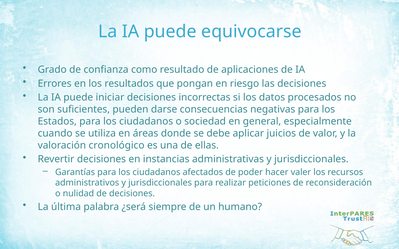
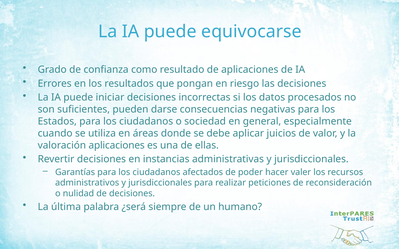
valoración cronológico: cronológico -> aplicaciones (117, 145)
